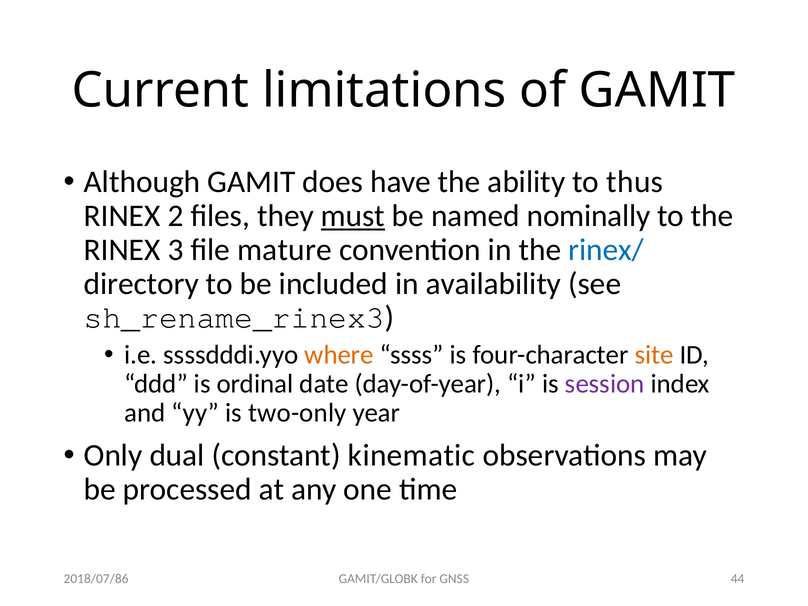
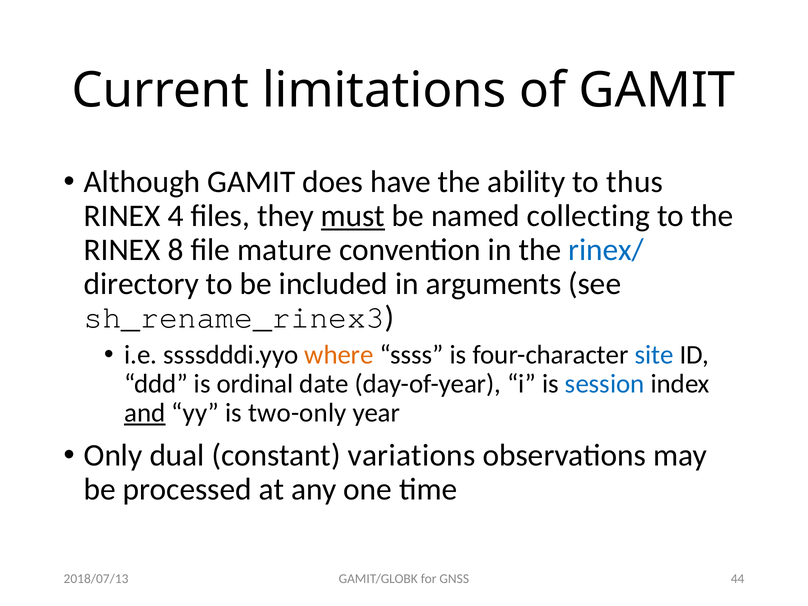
2: 2 -> 4 (176, 216)
nominally: nominally -> collecting (588, 216)
3: 3 -> 8 (176, 250)
availability: availability -> arguments (494, 284)
site colour: orange -> blue (654, 355)
session colour: purple -> blue (605, 384)
and underline: none -> present (145, 413)
kinematic: kinematic -> variations (412, 456)
2018/07/86: 2018/07/86 -> 2018/07/13 (96, 579)
